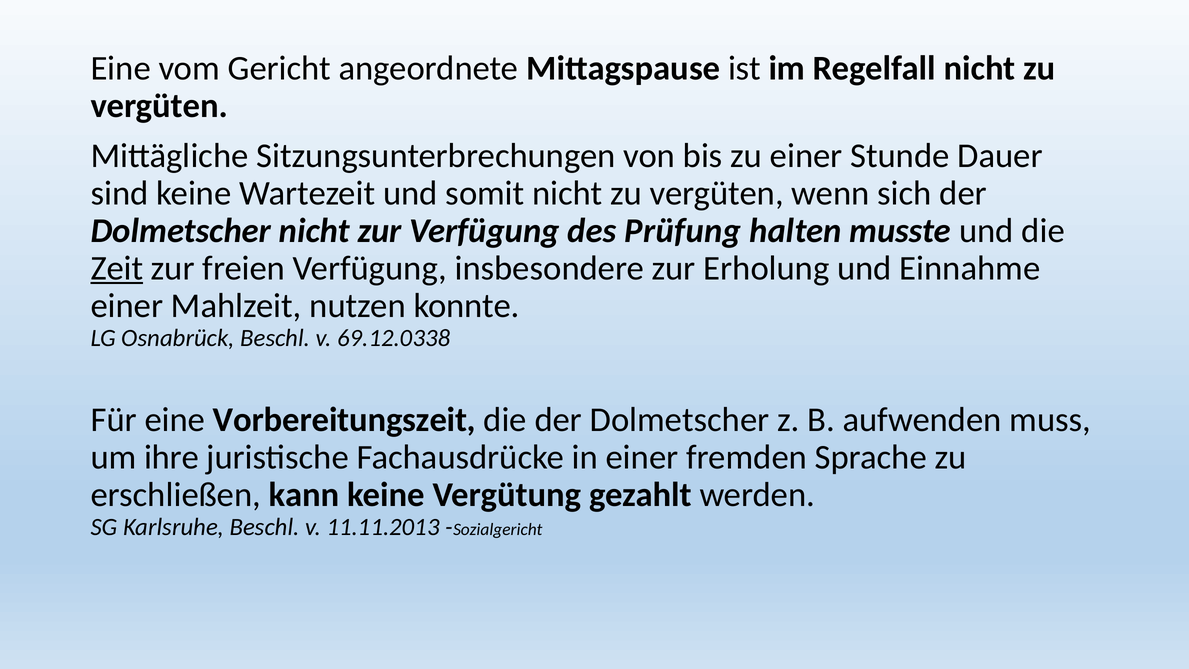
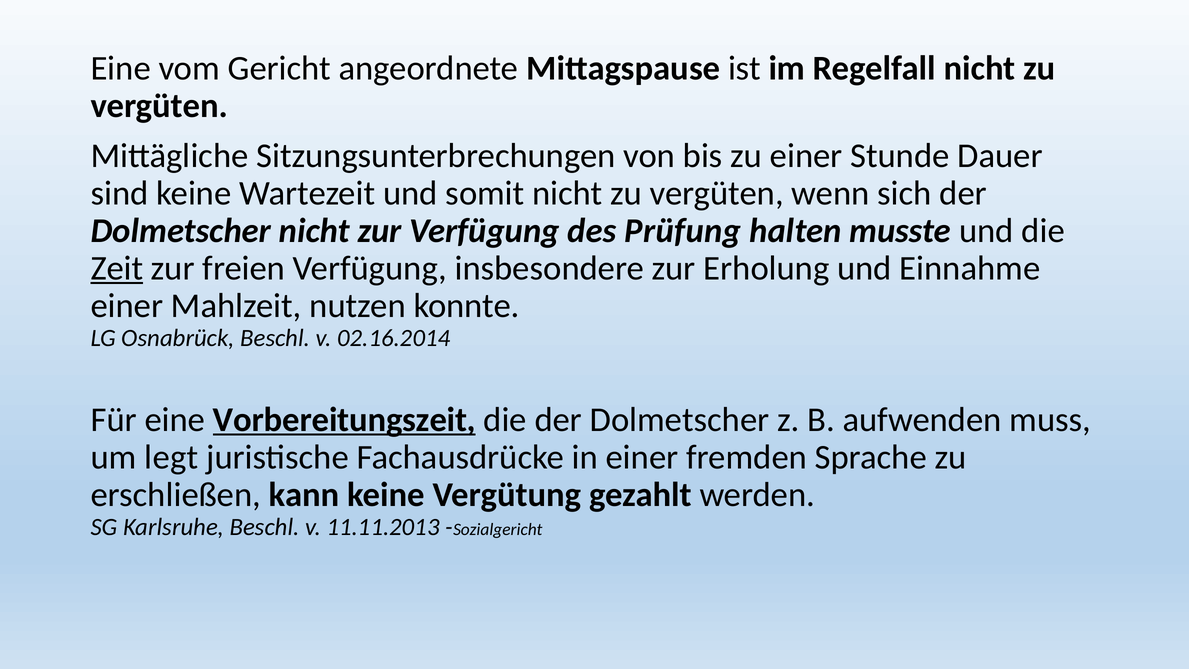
69.12.0338: 69.12.0338 -> 02.16.2014 (394, 338)
Vorbereitungszeit underline: none -> present (344, 420)
ihre: ihre -> legt (171, 457)
